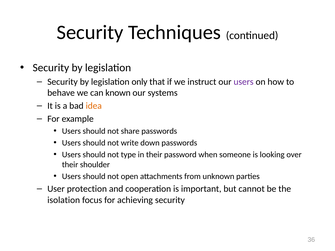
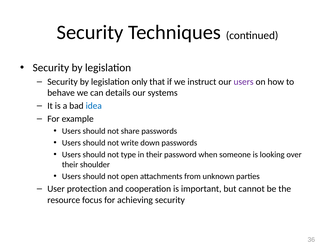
known: known -> details (118, 93)
idea colour: orange -> blue (94, 106)
isolation: isolation -> resource (64, 200)
